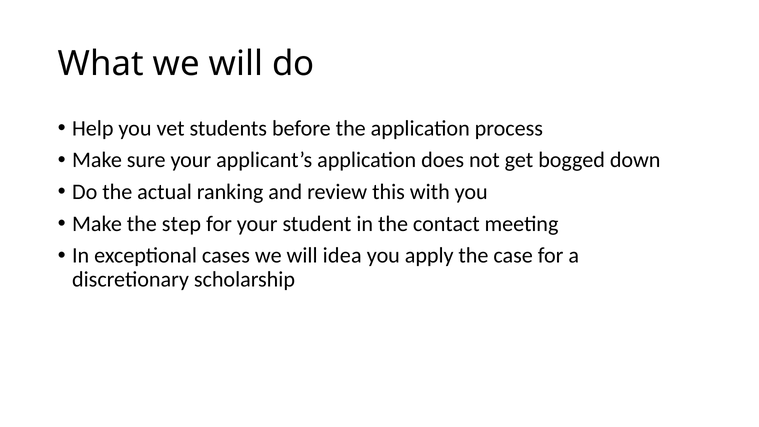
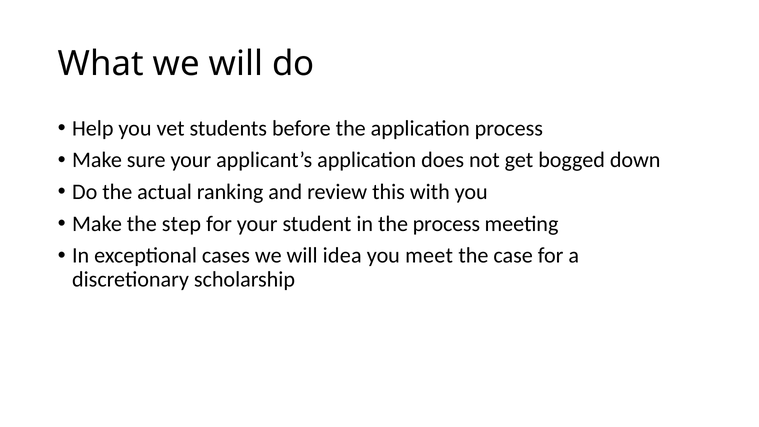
the contact: contact -> process (446, 224)
apply: apply -> meet (429, 256)
